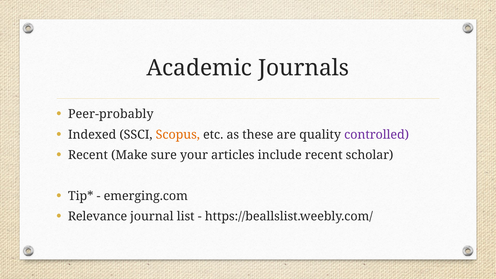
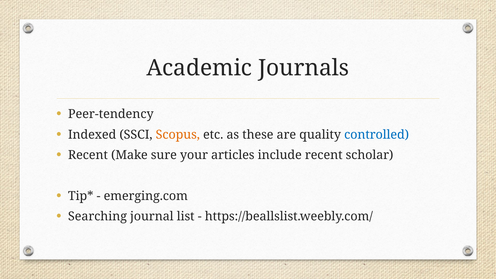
Peer-probably: Peer-probably -> Peer-tendency (111, 114)
controlled colour: purple -> blue (377, 135)
Relevance: Relevance -> Searching (97, 216)
